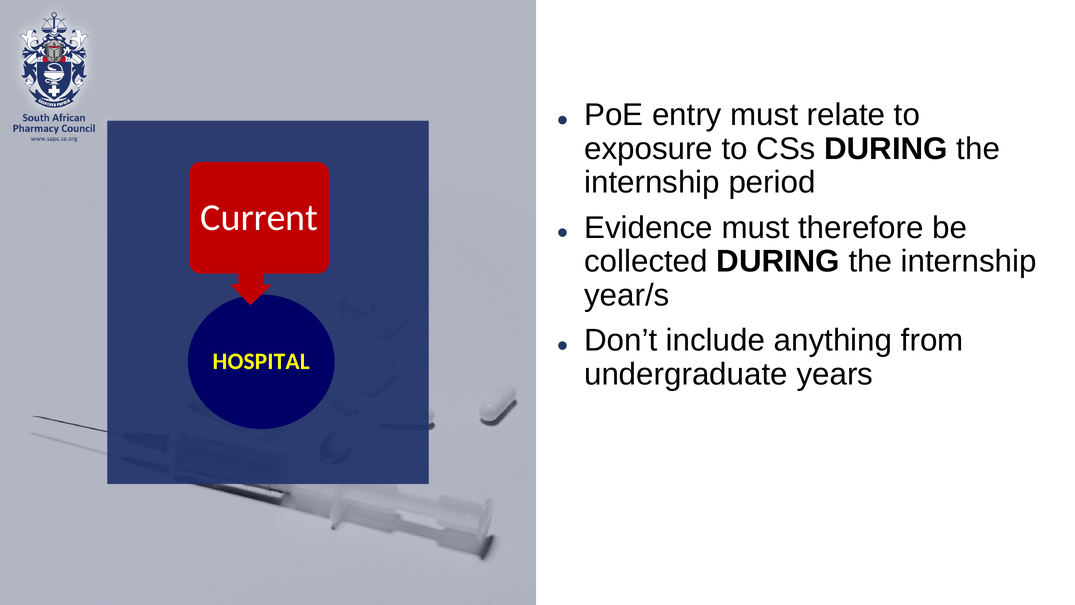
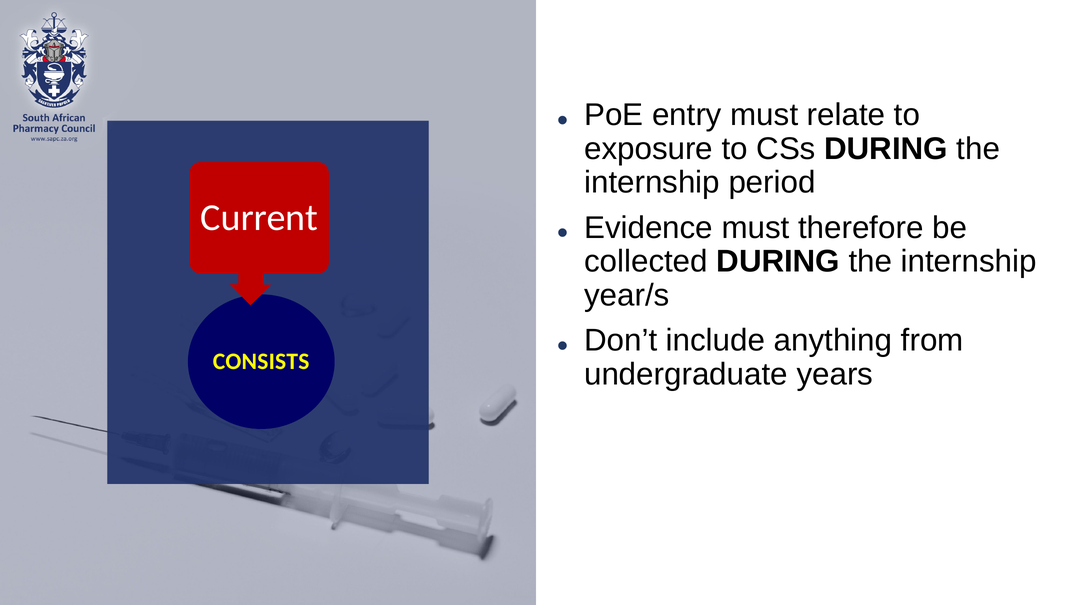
HOSPITAL: HOSPITAL -> CONSISTS (261, 361)
